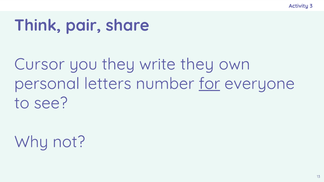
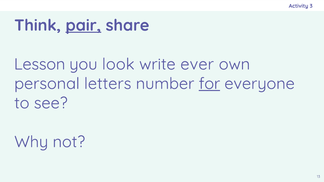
pair underline: none -> present (83, 25)
Cursor: Cursor -> Lesson (40, 64)
you they: they -> look (118, 64)
write they: they -> ever (197, 64)
